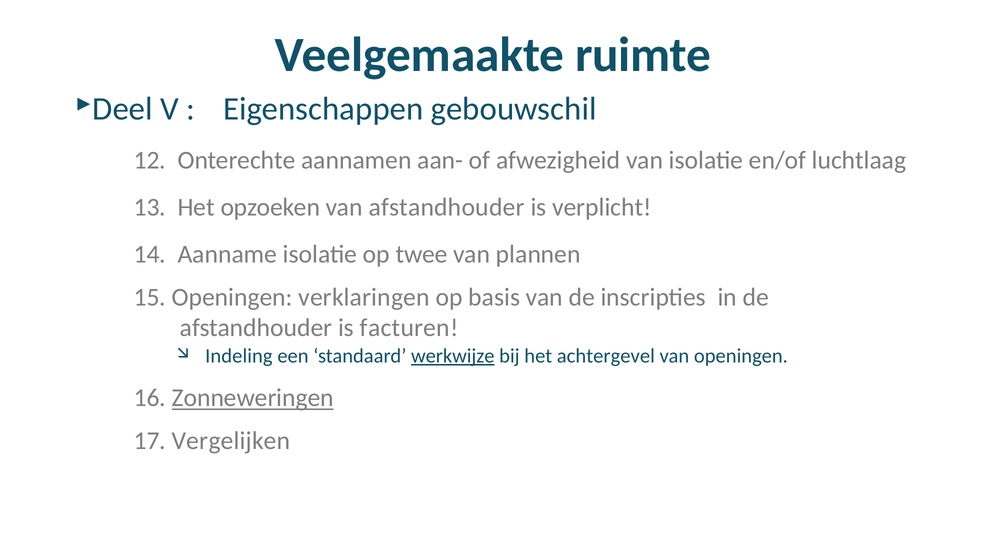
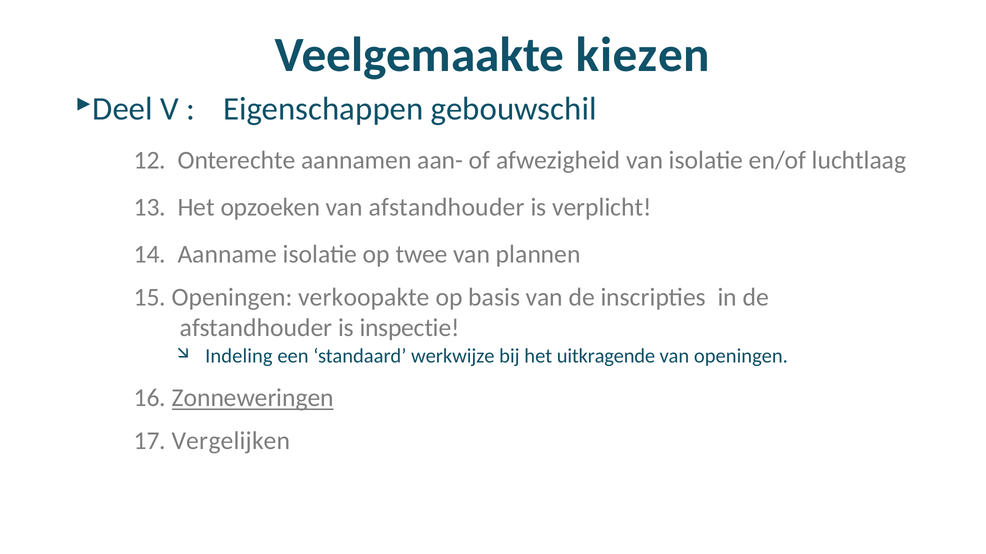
ruimte: ruimte -> kiezen (643, 55)
verklaringen: verklaringen -> verkoopakte (364, 297)
facturen: facturen -> inspectie (409, 328)
werkwijze underline: present -> none (453, 356)
achtergevel: achtergevel -> uitkragende (606, 356)
